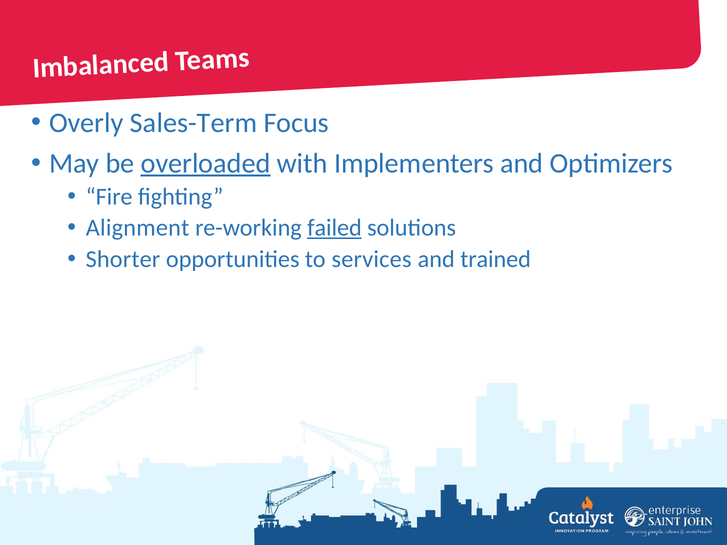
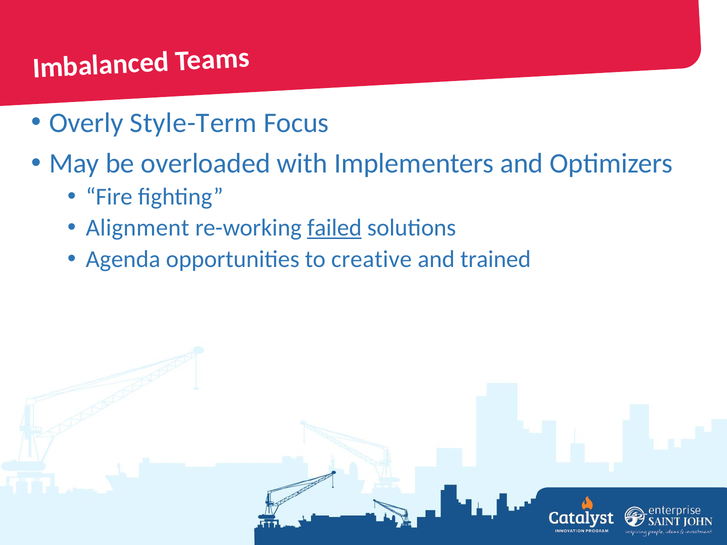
Sales-Term: Sales-Term -> Style-Term (193, 123)
overloaded underline: present -> none (206, 163)
Shorter: Shorter -> Agenda (123, 259)
services: services -> creative (372, 259)
